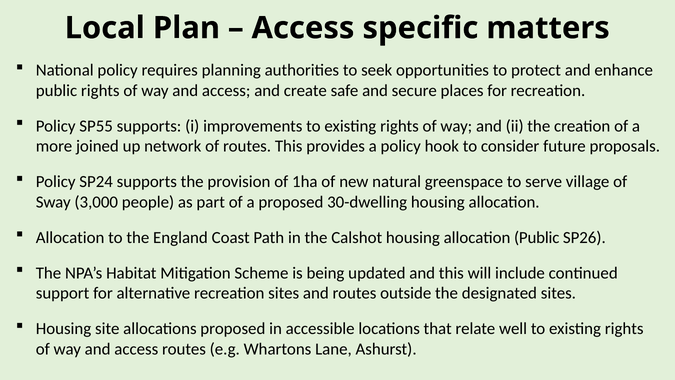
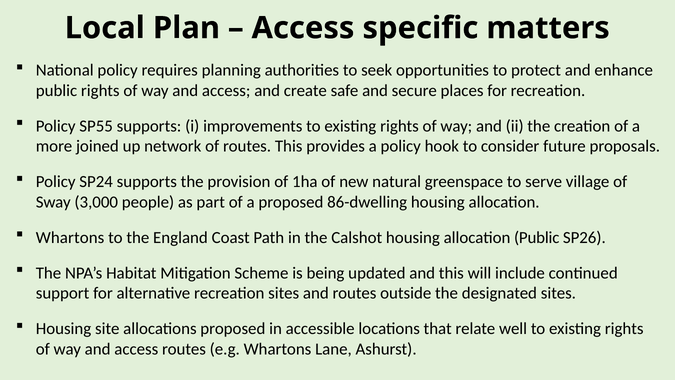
30-dwelling: 30-dwelling -> 86-dwelling (367, 202)
Allocation: Allocation -> Whartons (70, 237)
